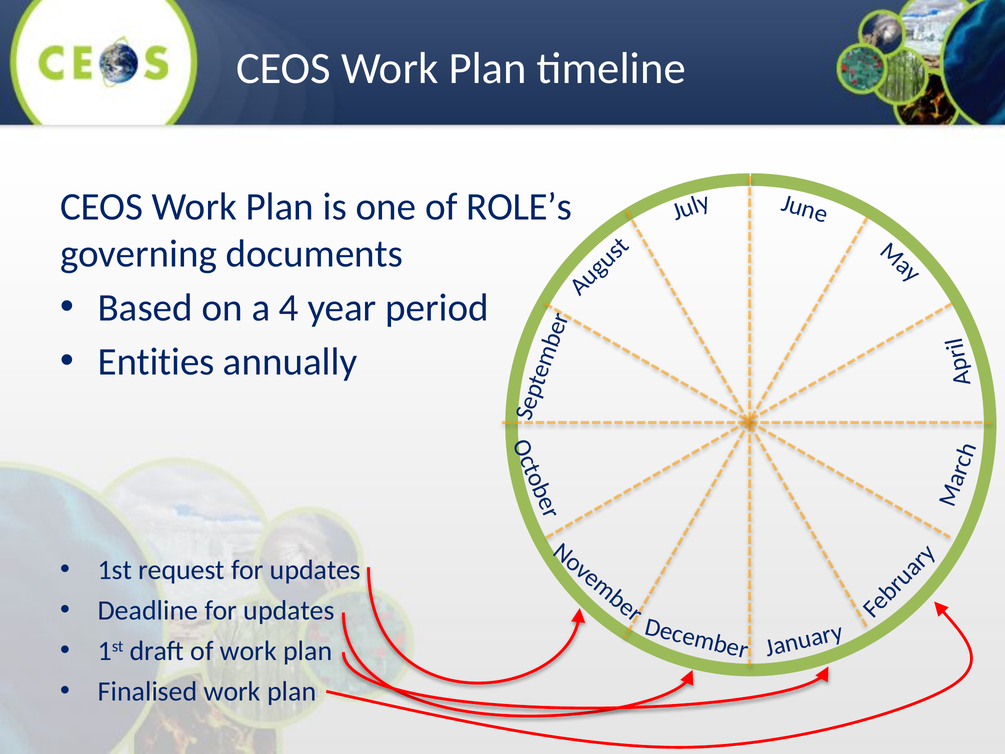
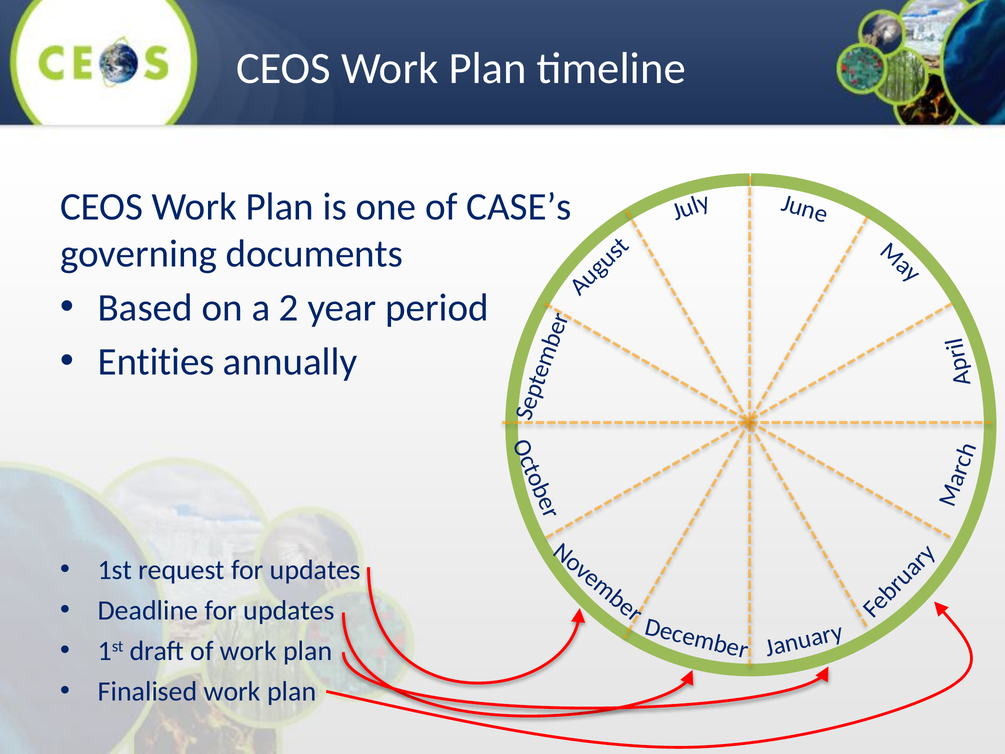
ROLE’s: ROLE’s -> CASE’s (519, 207)
4: 4 -> 2 (289, 308)
